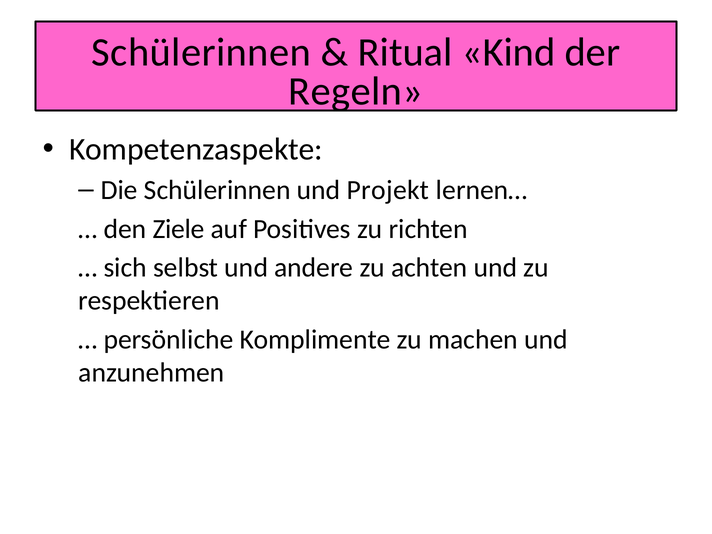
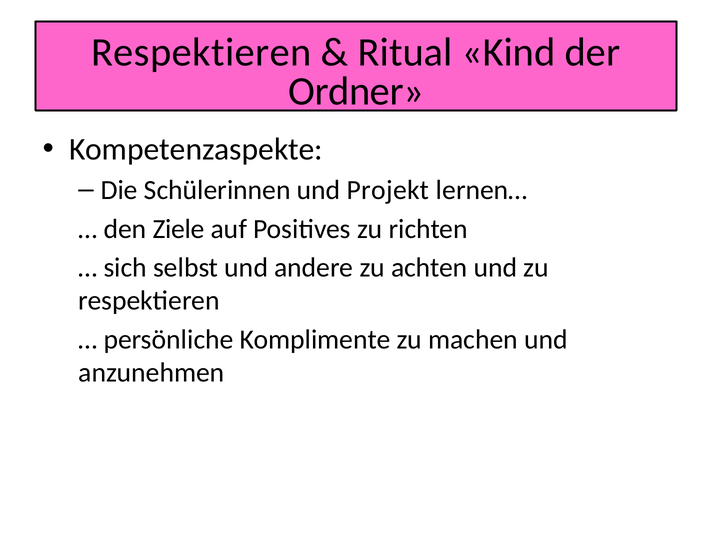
Schülerinnen: Schülerinnen -> Respektieren (201, 52)
Regeln: Regeln -> Ordner (356, 91)
